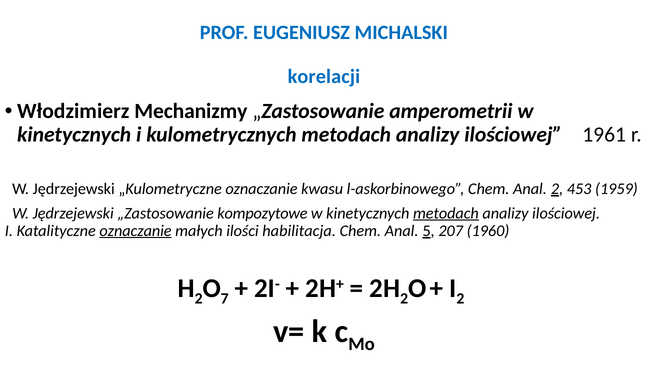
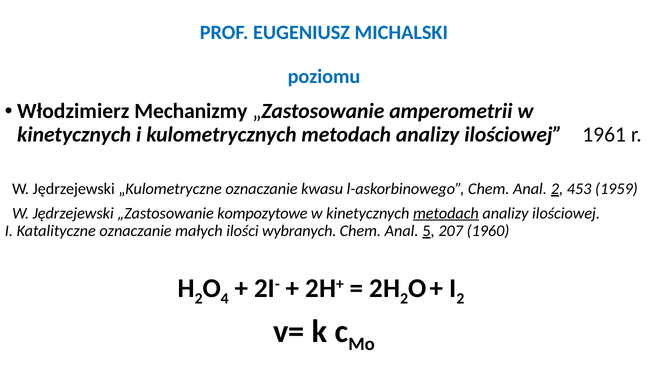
korelacji: korelacji -> poziomu (324, 76)
oznaczanie underline: present -> none (136, 230)
habilitacja: habilitacja -> wybranych (299, 230)
7: 7 -> 4 (225, 298)
